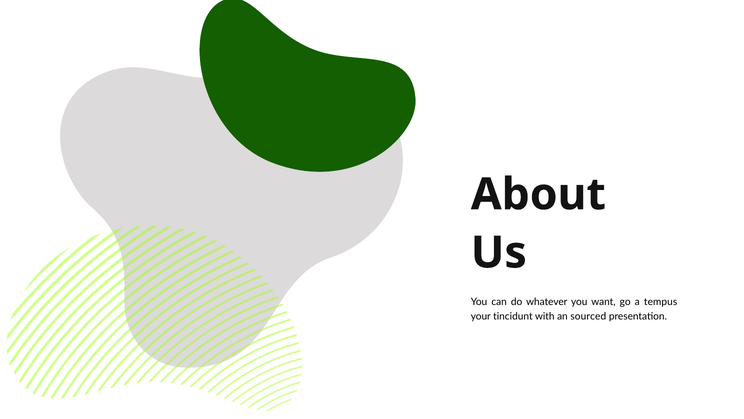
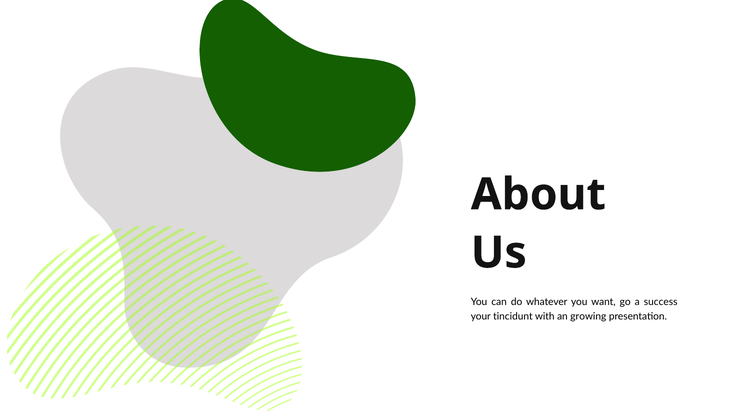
tempus: tempus -> success (661, 302)
sourced: sourced -> growing (588, 316)
